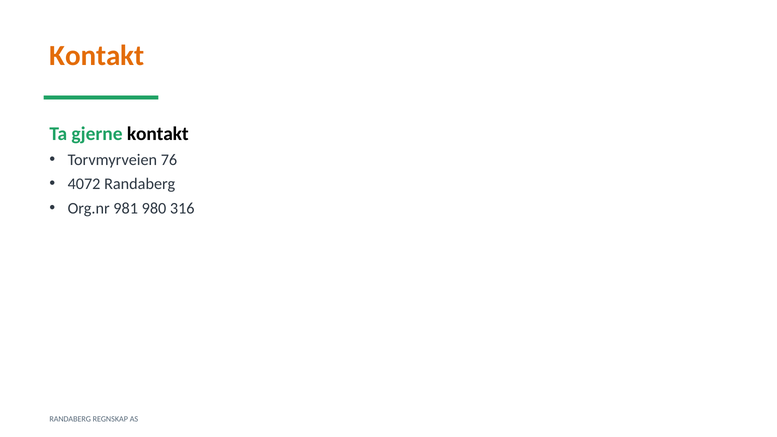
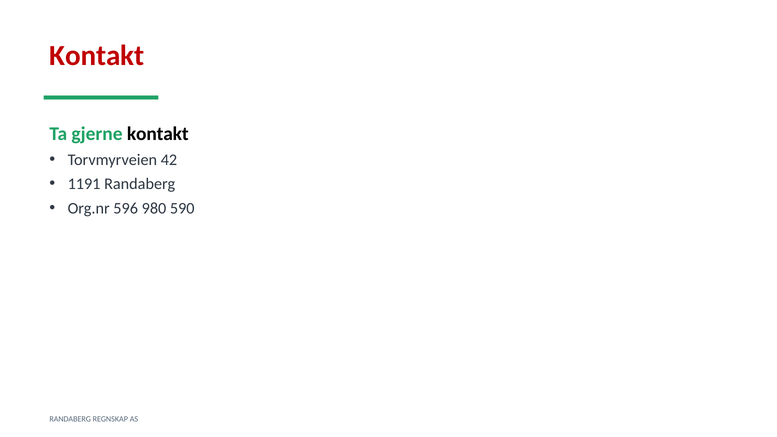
Kontakt colour: orange -> red (97, 55)
76: 76 -> 42 (169, 160)
4072: 4072 -> 1191 (84, 184)
981: 981 -> 596 (126, 208)
316: 316 -> 590 (182, 208)
